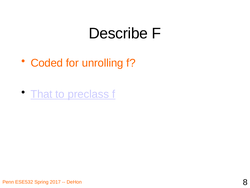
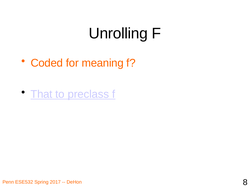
Describe: Describe -> Unrolling (118, 33)
unrolling: unrolling -> meaning (103, 63)
